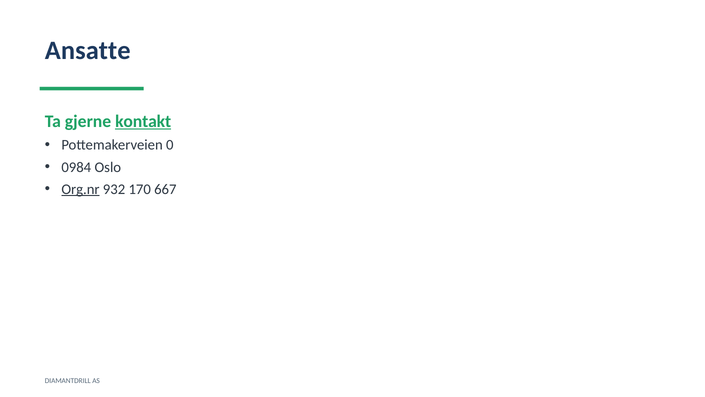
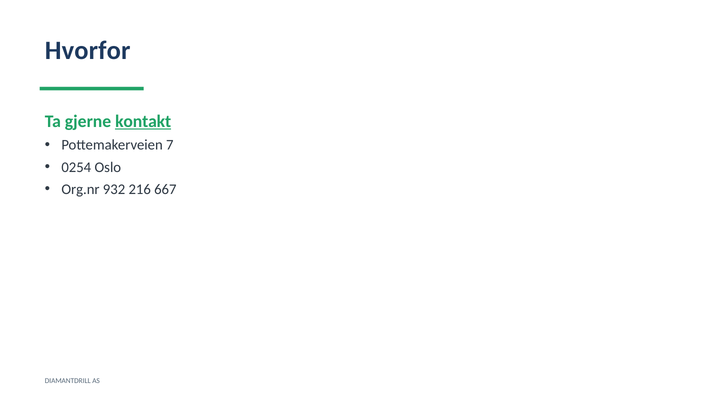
Ansatte: Ansatte -> Hvorfor (88, 50)
0: 0 -> 7 (170, 145)
0984: 0984 -> 0254 (76, 167)
Org.nr underline: present -> none (80, 189)
170: 170 -> 216 (140, 189)
